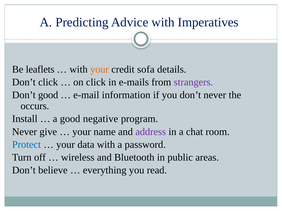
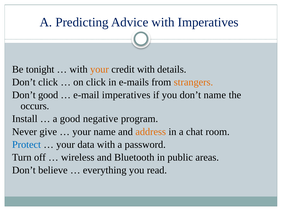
leaflets: leaflets -> tonight (40, 69)
credit sofa: sofa -> with (146, 69)
strangers colour: purple -> orange (193, 82)
e-mail information: information -> imperatives (126, 95)
don’t never: never -> name (215, 95)
address colour: purple -> orange (151, 132)
